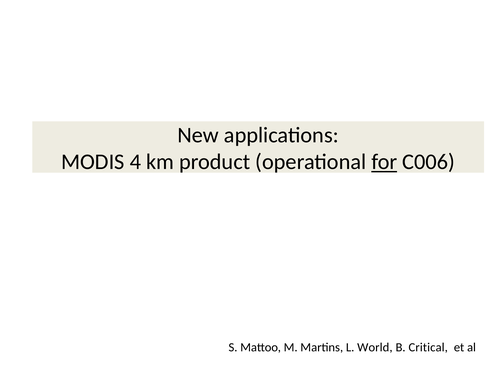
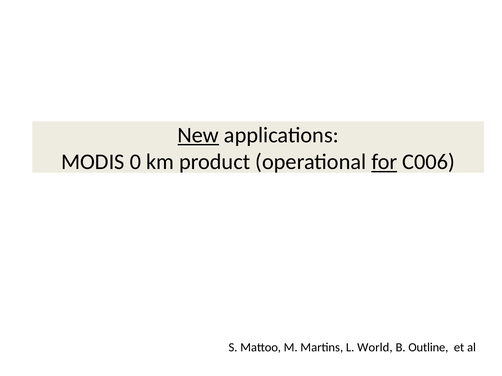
New underline: none -> present (198, 135)
4: 4 -> 0 (135, 162)
Critical: Critical -> Outline (428, 348)
